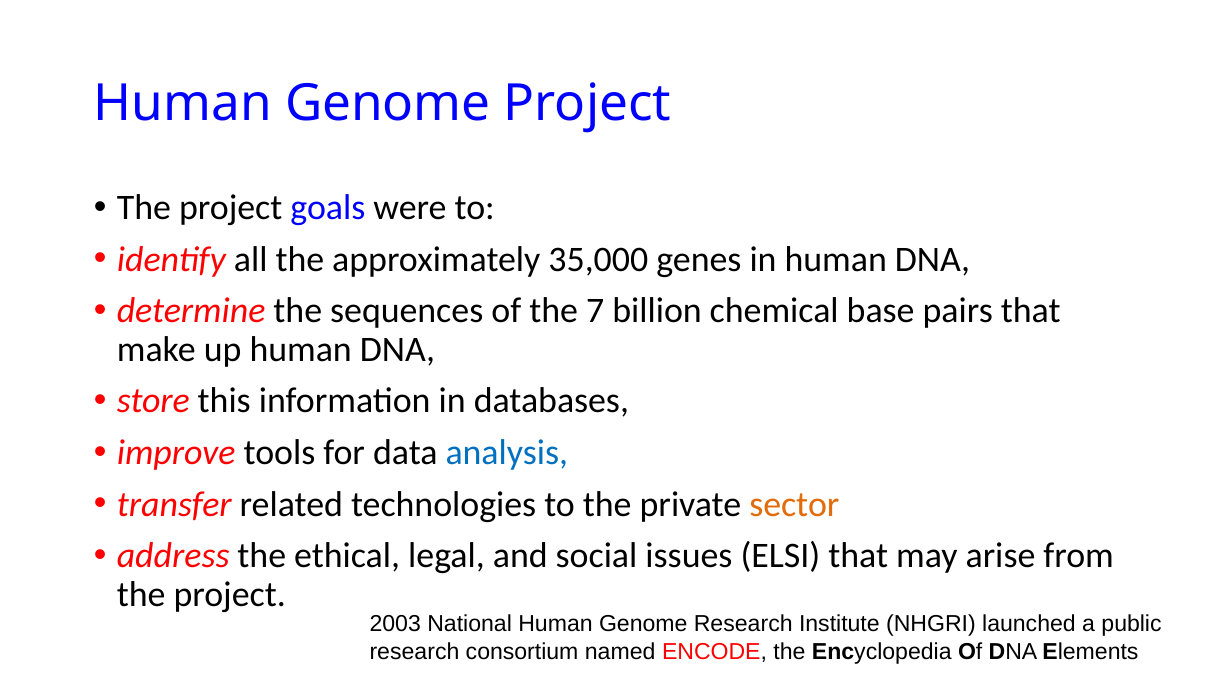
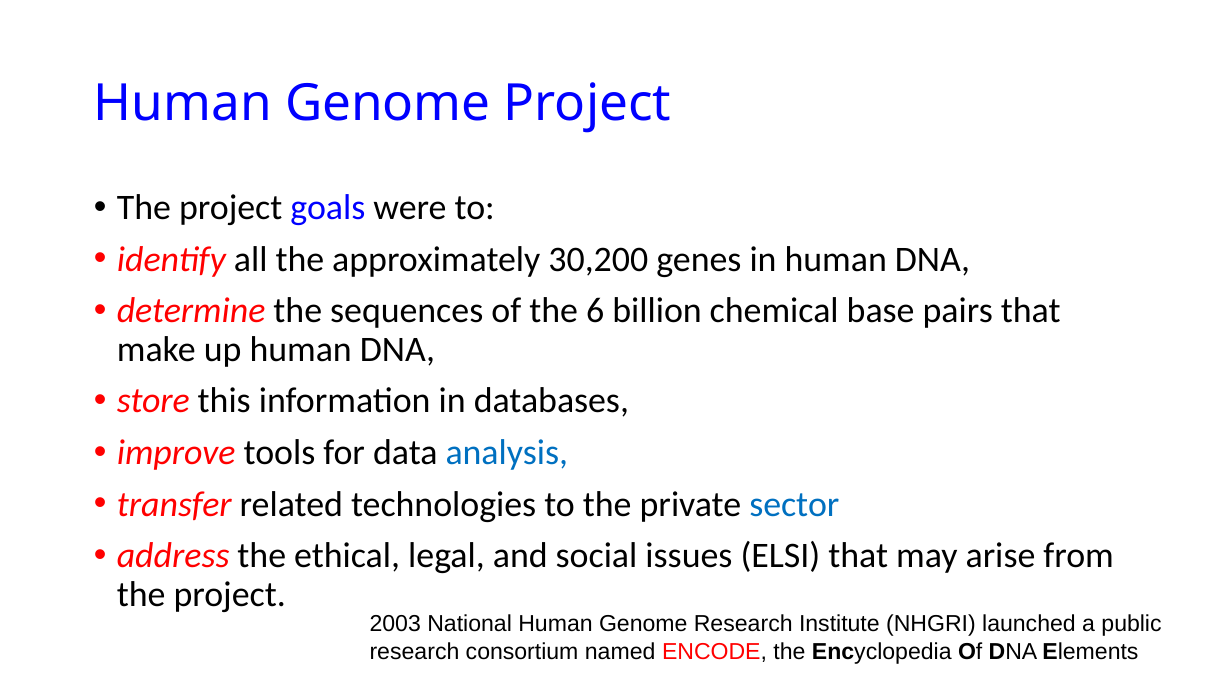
35,000: 35,000 -> 30,200 (598, 260)
7: 7 -> 6 (595, 311)
sector colour: orange -> blue (794, 504)
